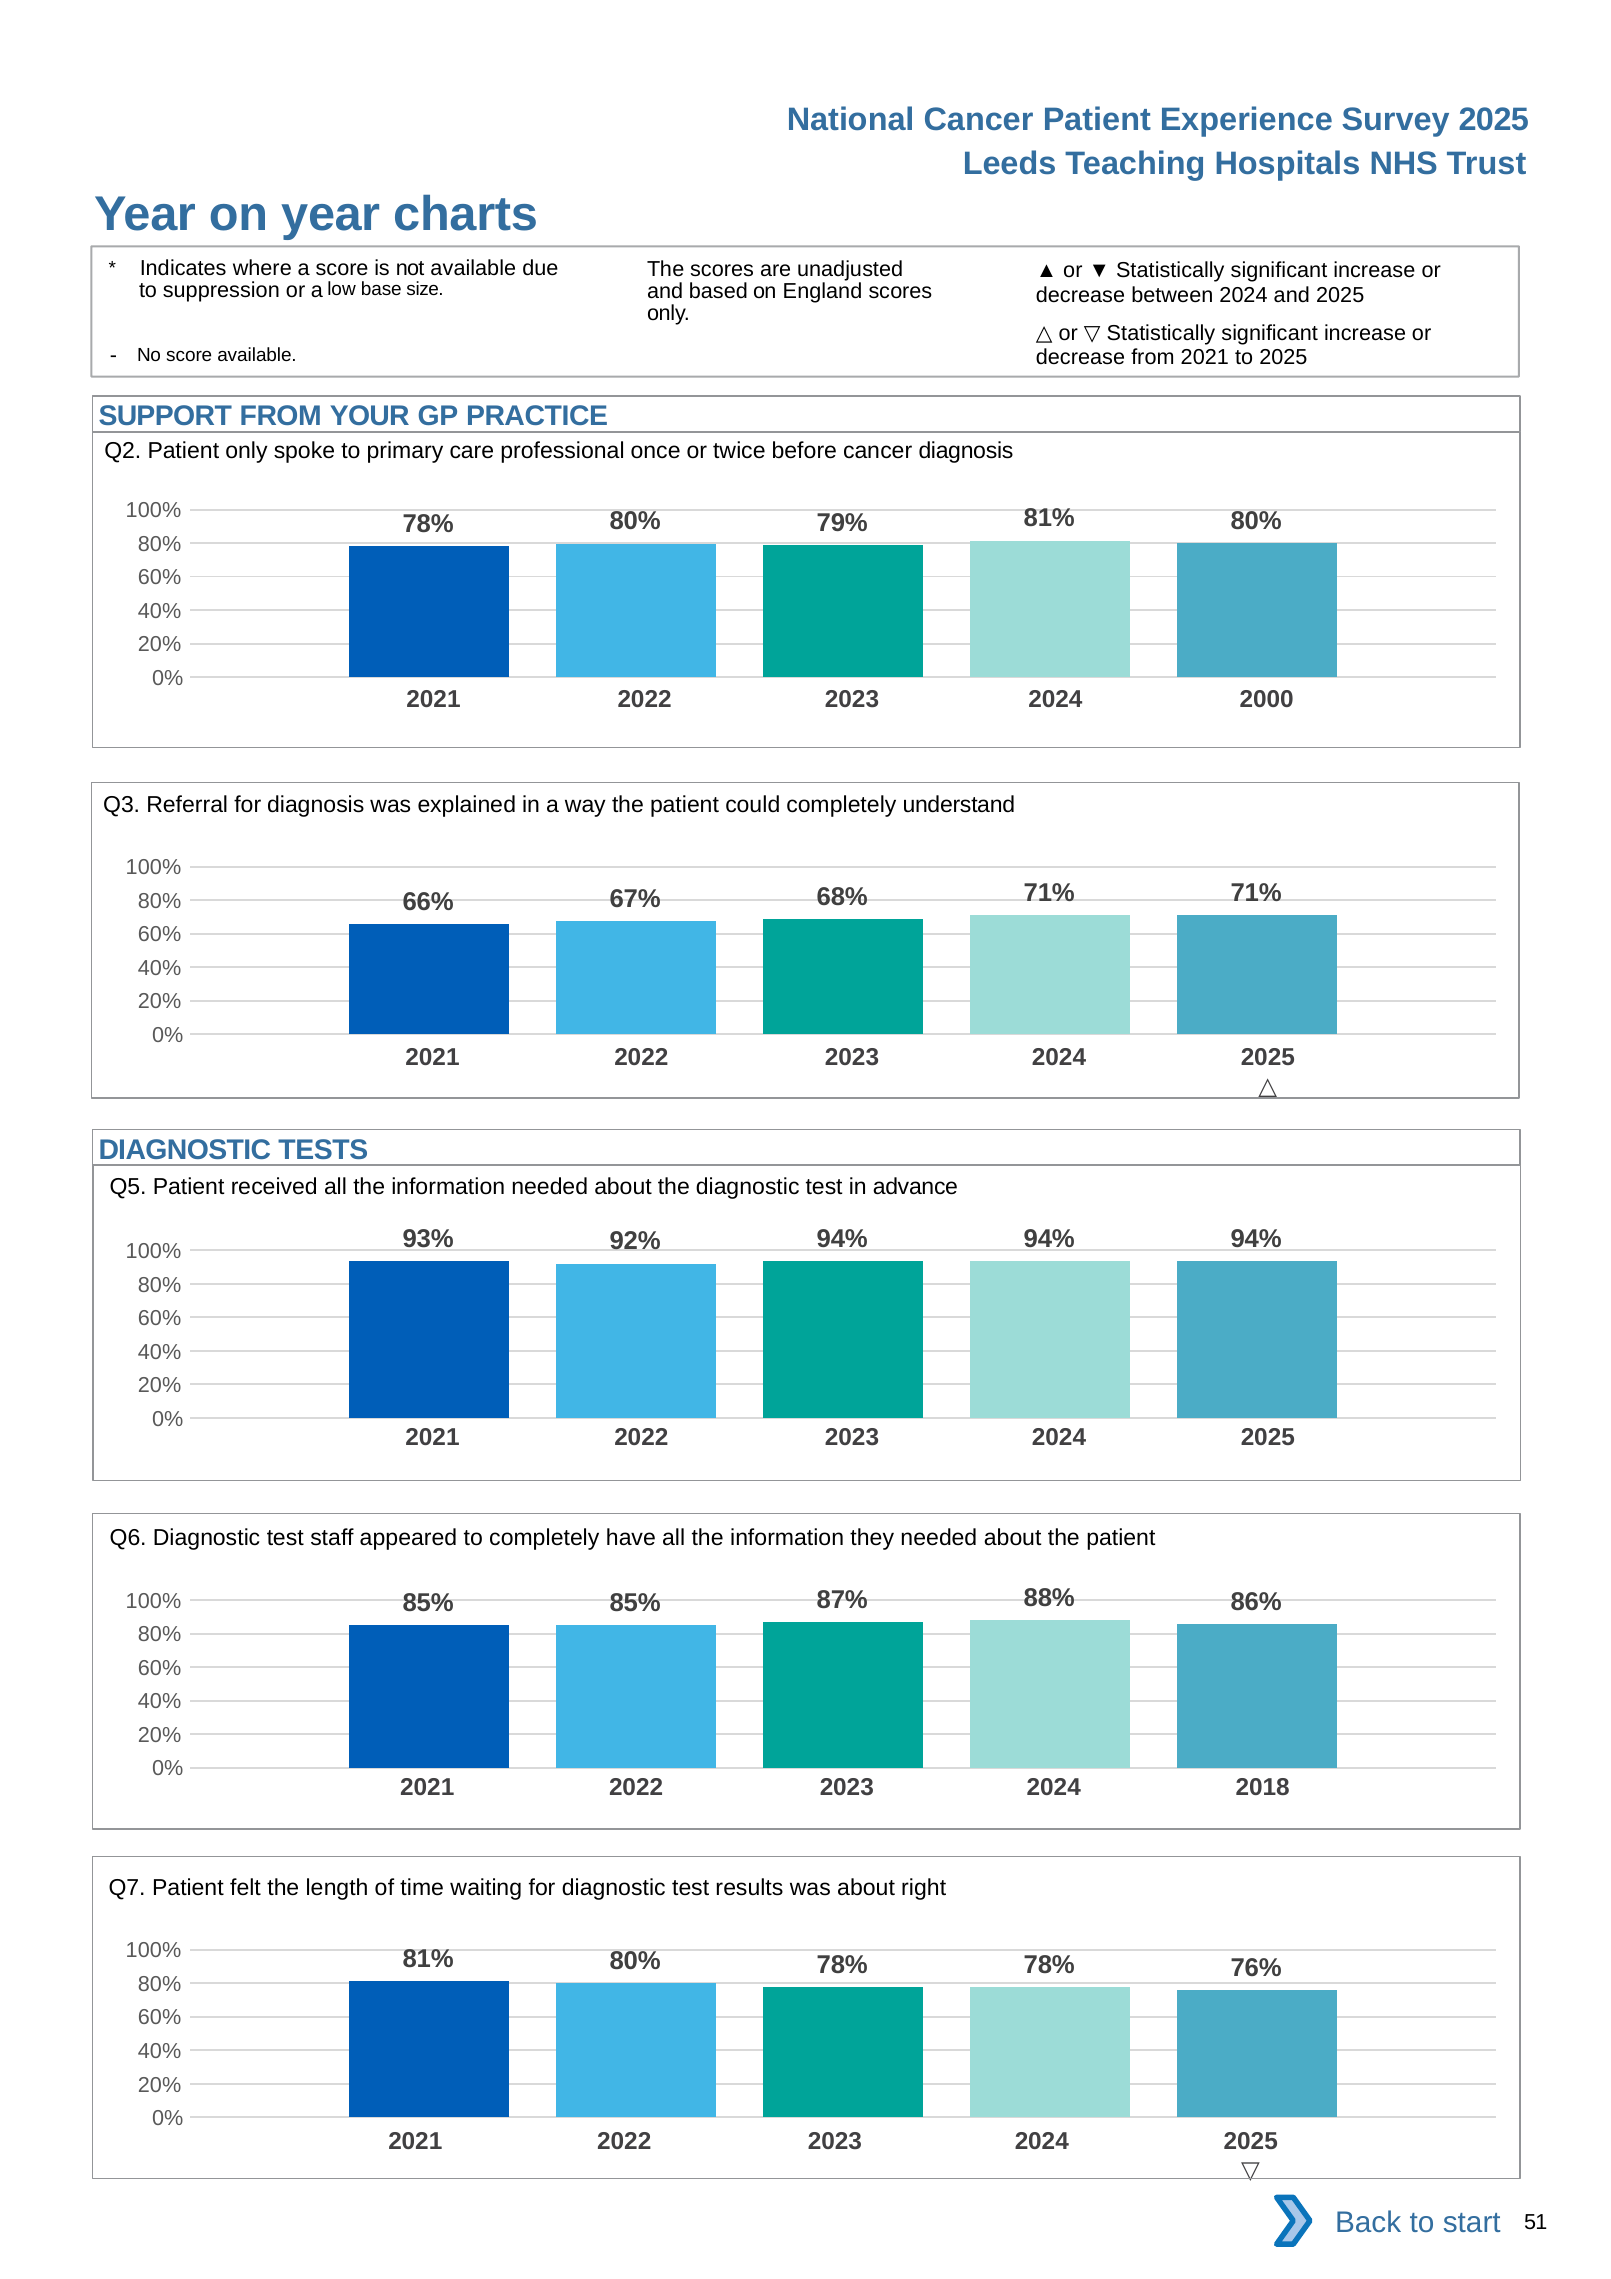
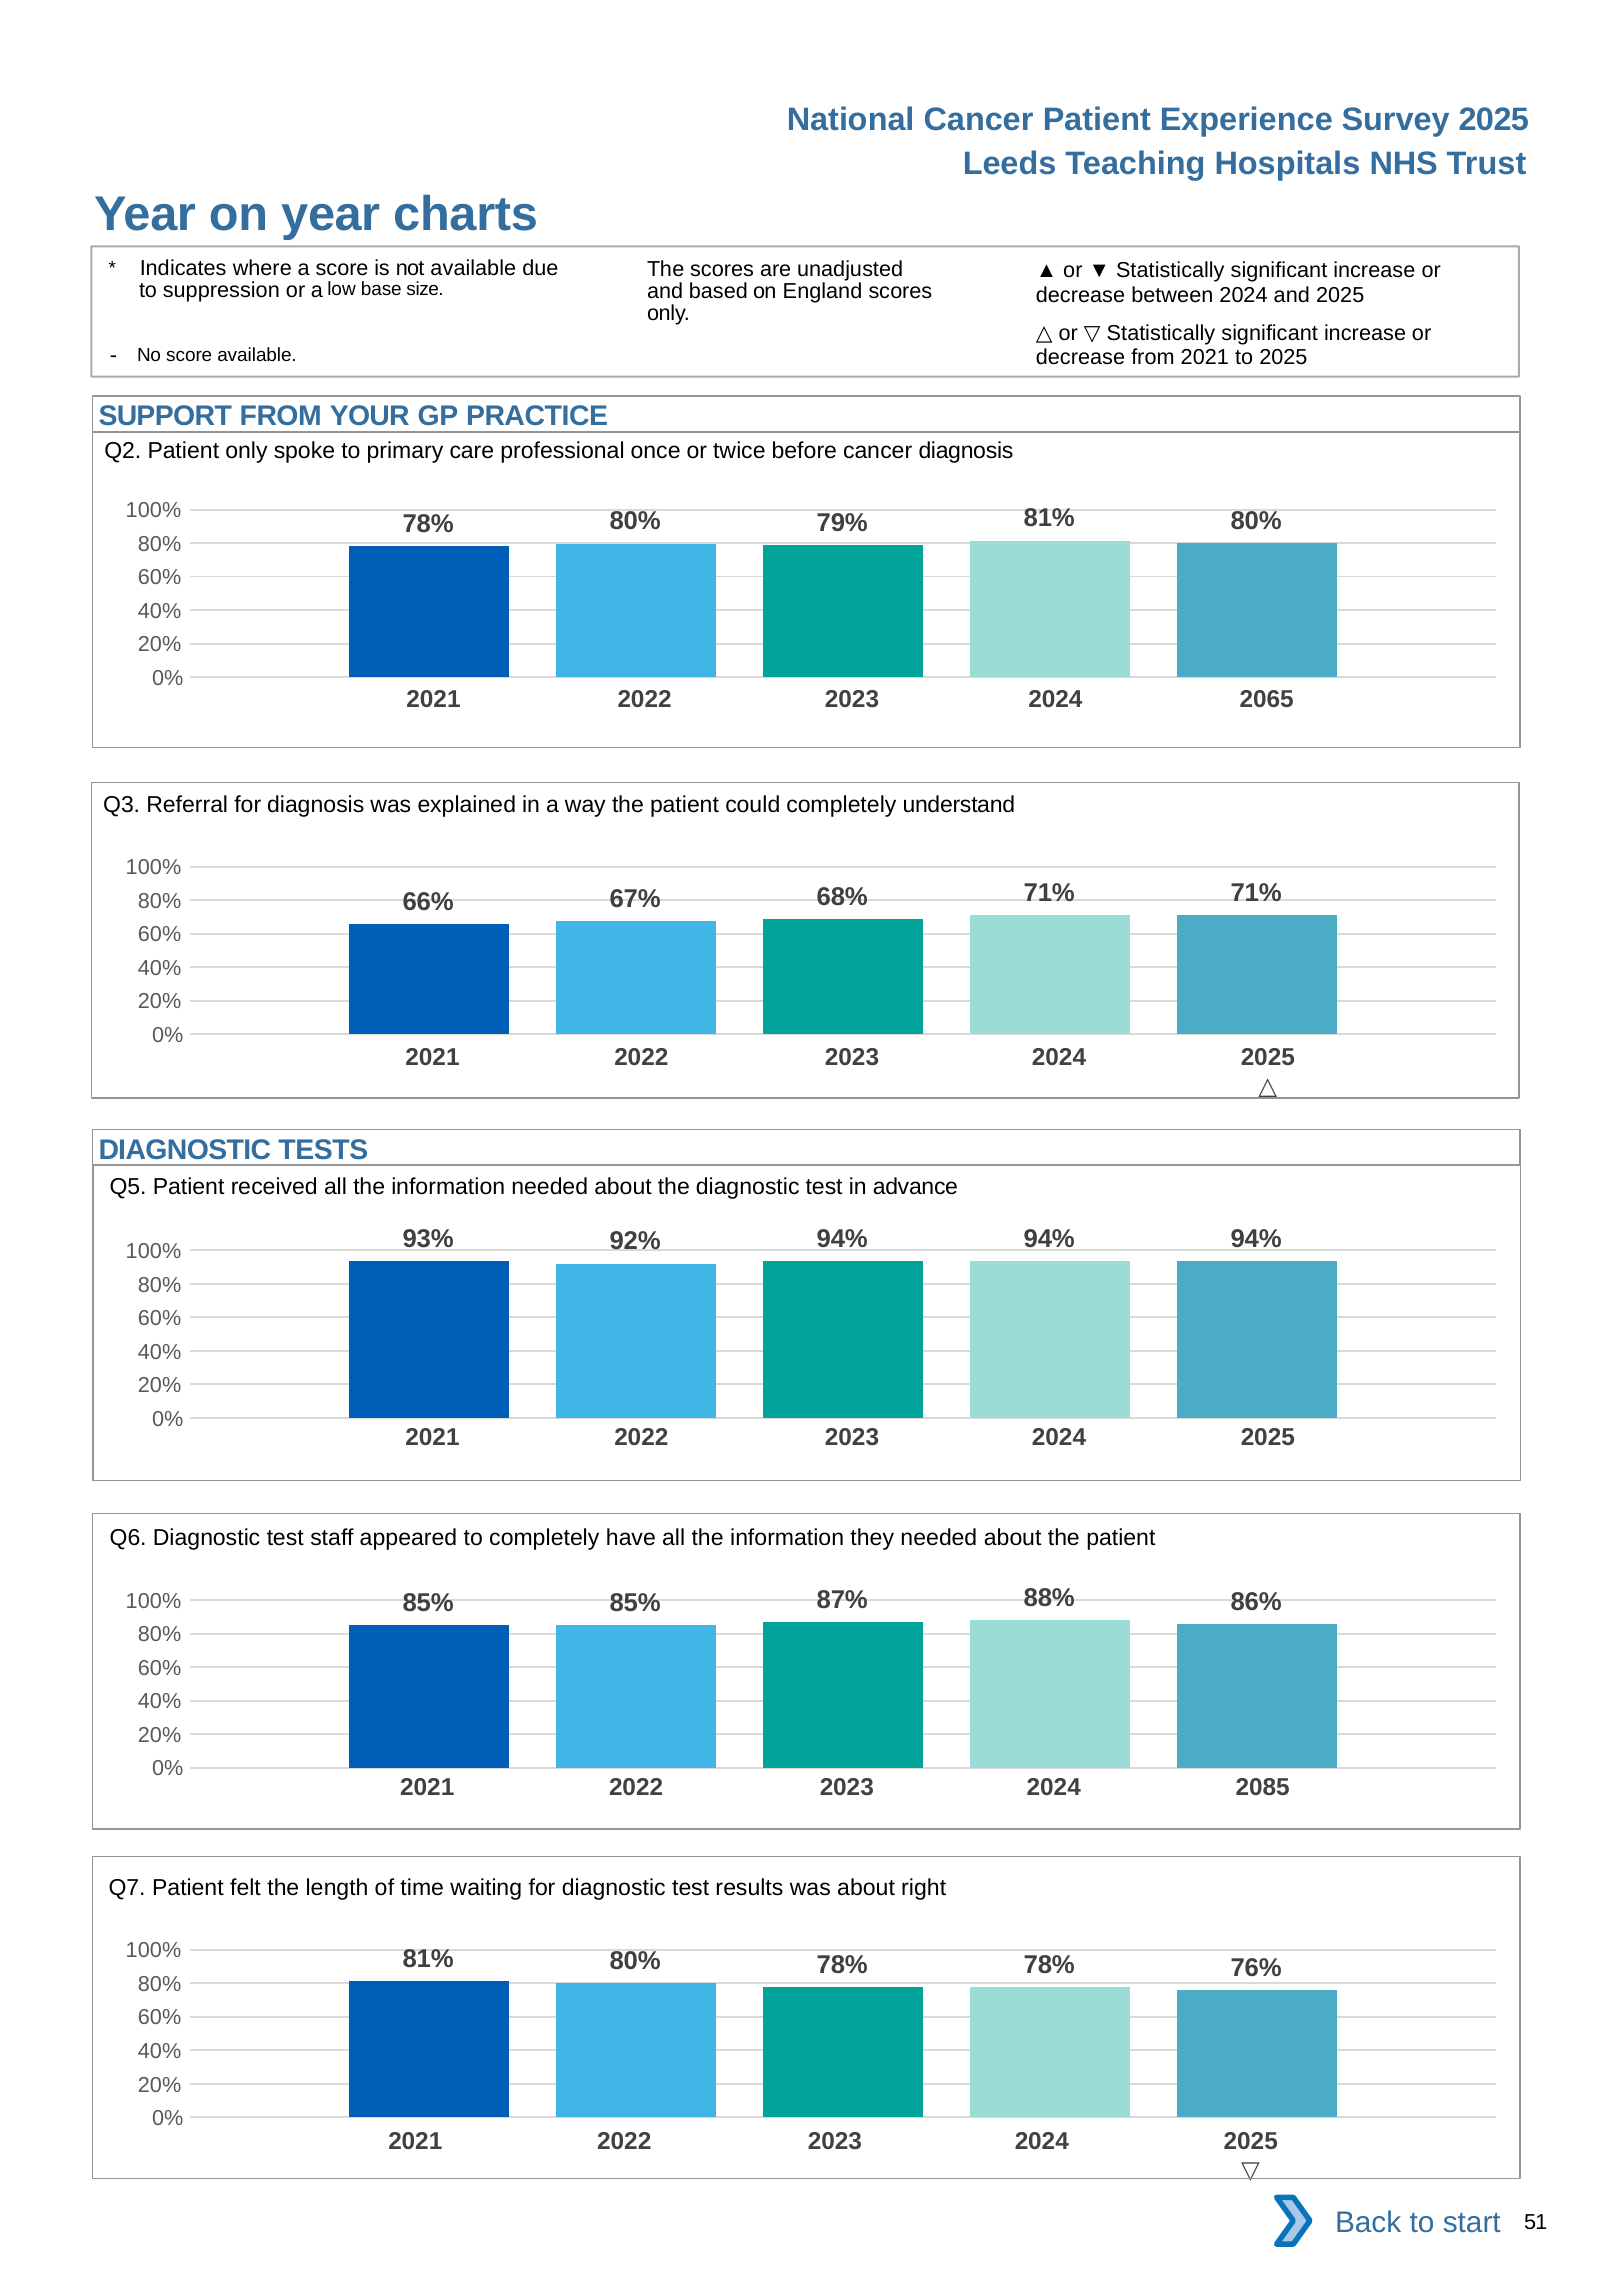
2000: 2000 -> 2065 (1267, 700)
2018: 2018 -> 2085 (1263, 1788)
